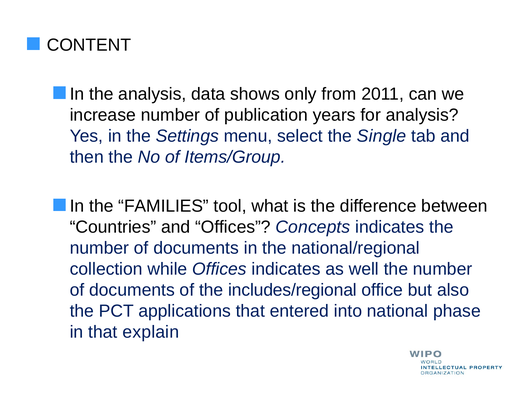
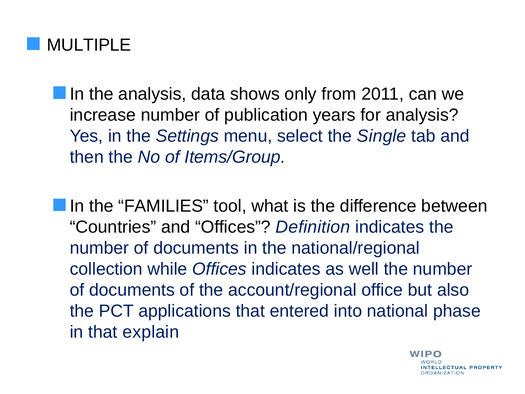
CONTENT: CONTENT -> MULTIPLE (89, 45)
Concepts: Concepts -> Definition (313, 227)
includes/regional: includes/regional -> account/regional (292, 290)
